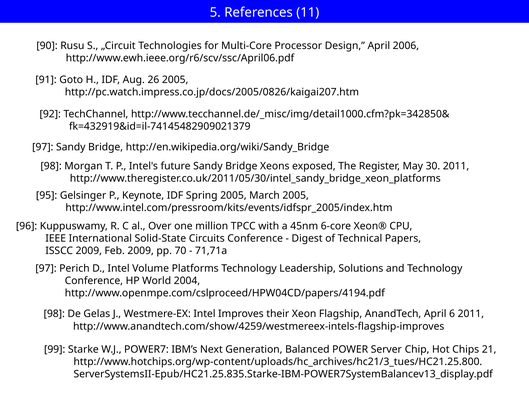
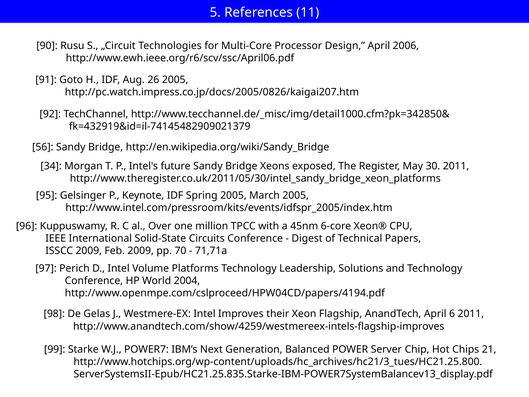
97: 97 -> 56 (43, 147)
98: 98 -> 34 (51, 166)
